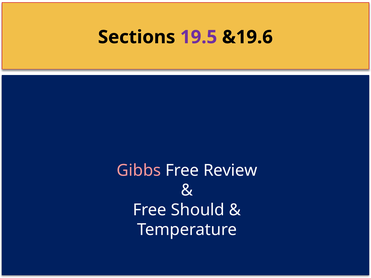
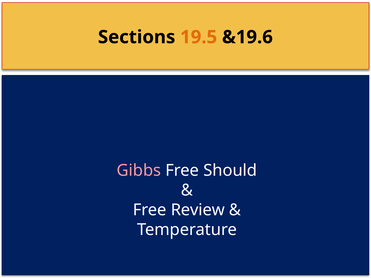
19.5 colour: purple -> orange (199, 37)
Review: Review -> Should (230, 170)
Should: Should -> Review (198, 210)
